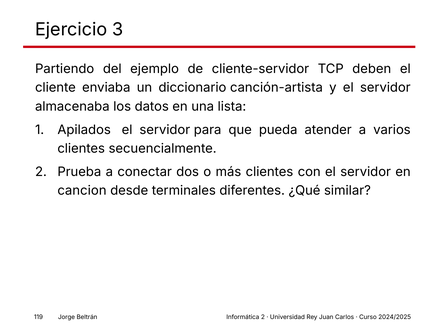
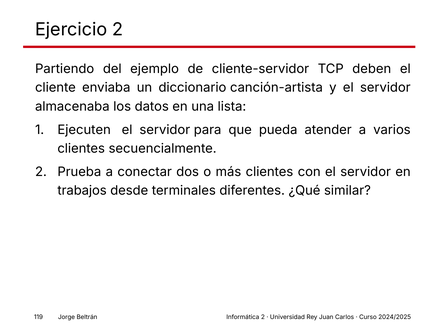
Ejercicio 3: 3 -> 2 (118, 30)
Apilados: Apilados -> Ejecuten (84, 130)
cancion: cancion -> trabajos (82, 191)
